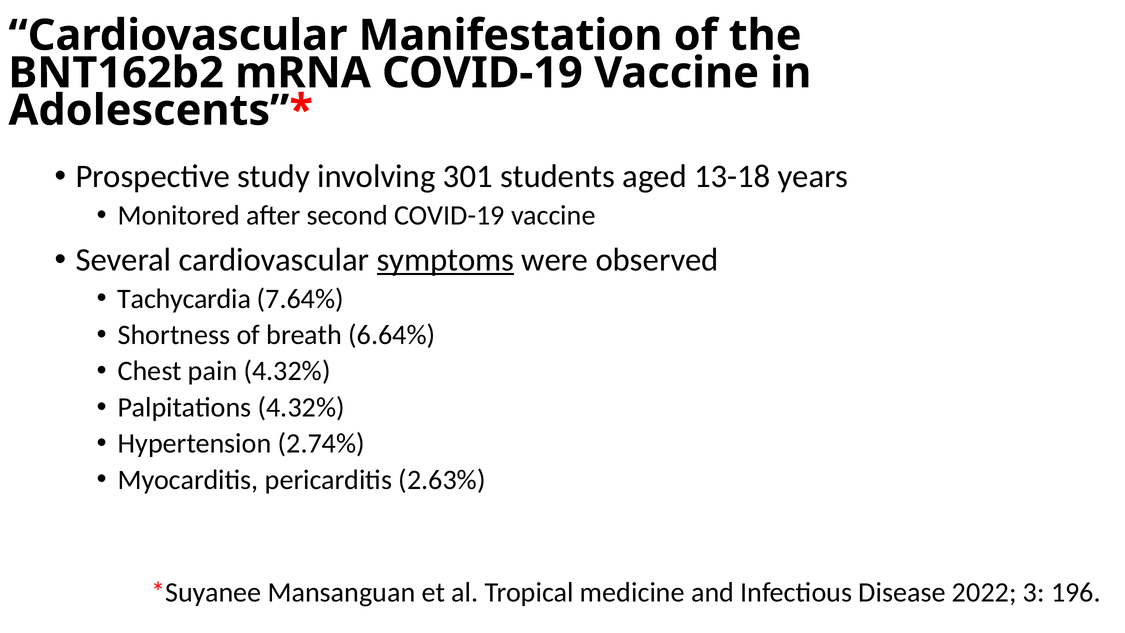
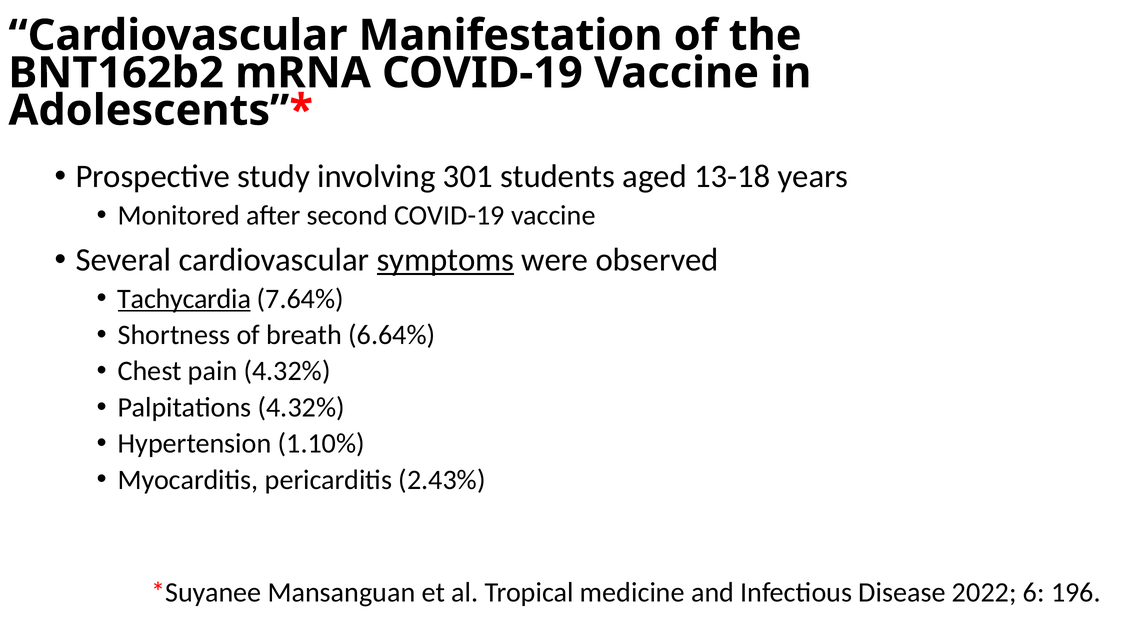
Tachycardia underline: none -> present (184, 299)
2.74%: 2.74% -> 1.10% (321, 443)
2.63%: 2.63% -> 2.43% (442, 480)
3: 3 -> 6 (1034, 592)
